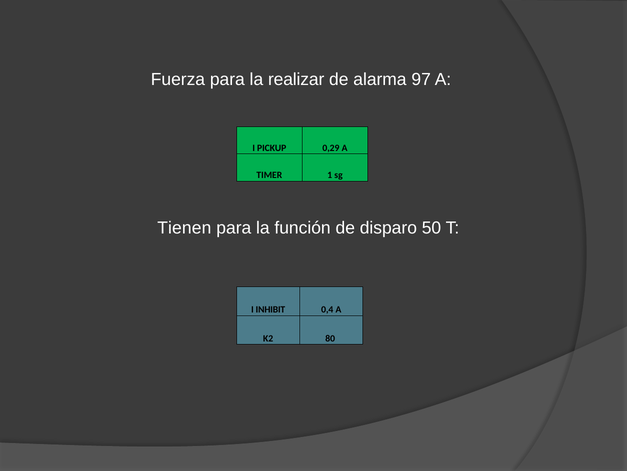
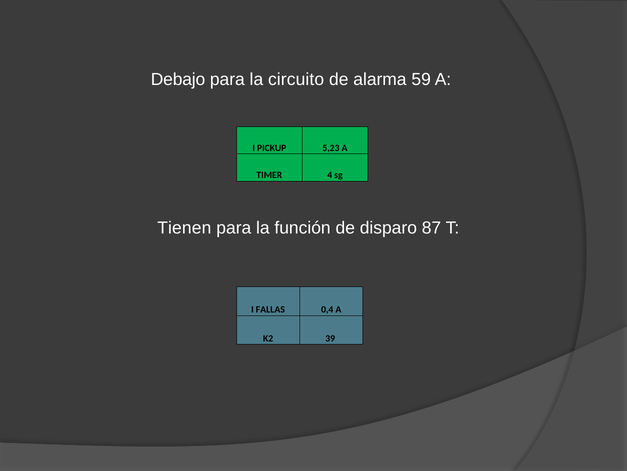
Fuerza: Fuerza -> Debajo (178, 79)
realizar: realizar -> circuito (296, 79)
97: 97 -> 59 (421, 79)
0,29: 0,29 -> 5,23 (331, 148)
1: 1 -> 4 (330, 175)
50: 50 -> 87 (431, 227)
INHIBIT: INHIBIT -> FALLAS (270, 309)
80: 80 -> 39 (330, 338)
